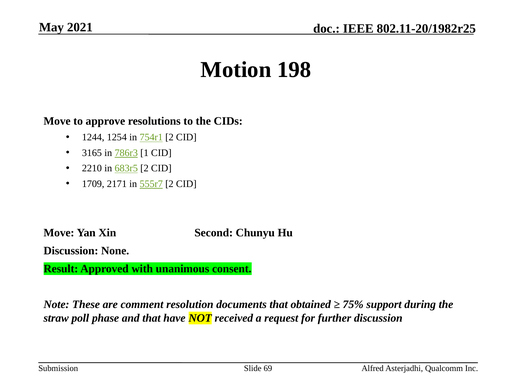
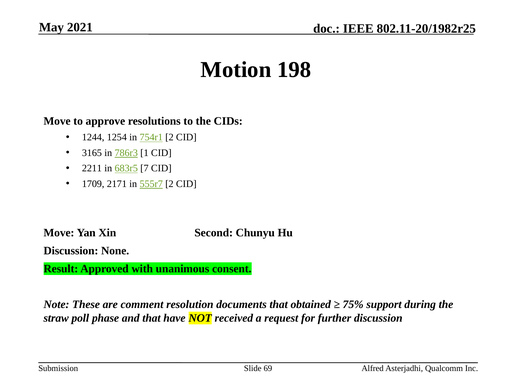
2210: 2210 -> 2211 (92, 168)
683r5 2: 2 -> 7 (144, 168)
